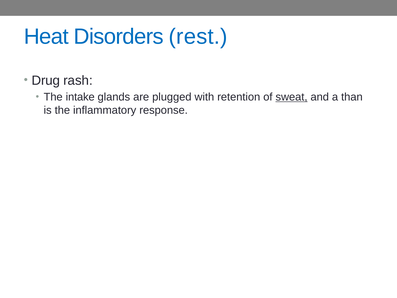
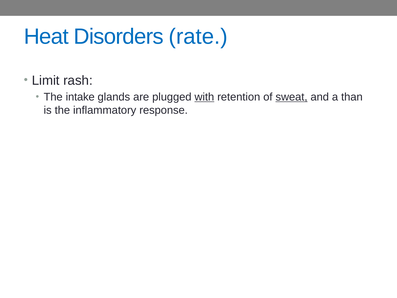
rest: rest -> rate (198, 37)
Drug: Drug -> Limit (46, 80)
with underline: none -> present (204, 97)
